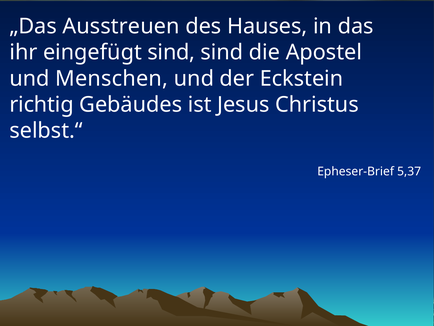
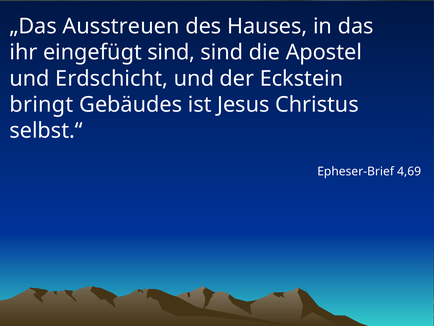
Menschen: Menschen -> Erdschicht (112, 78)
richtig: richtig -> bringt (41, 104)
5,37: 5,37 -> 4,69 (409, 171)
